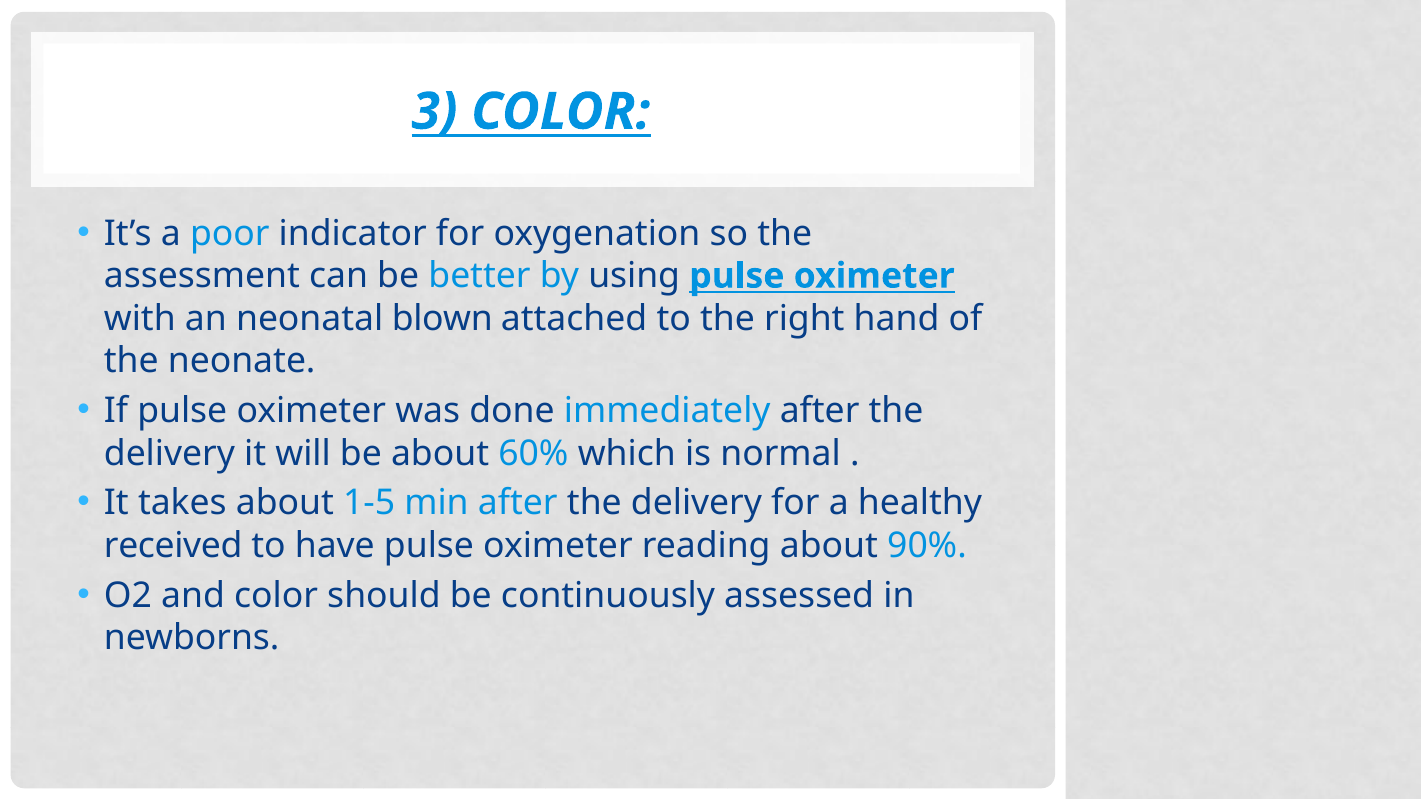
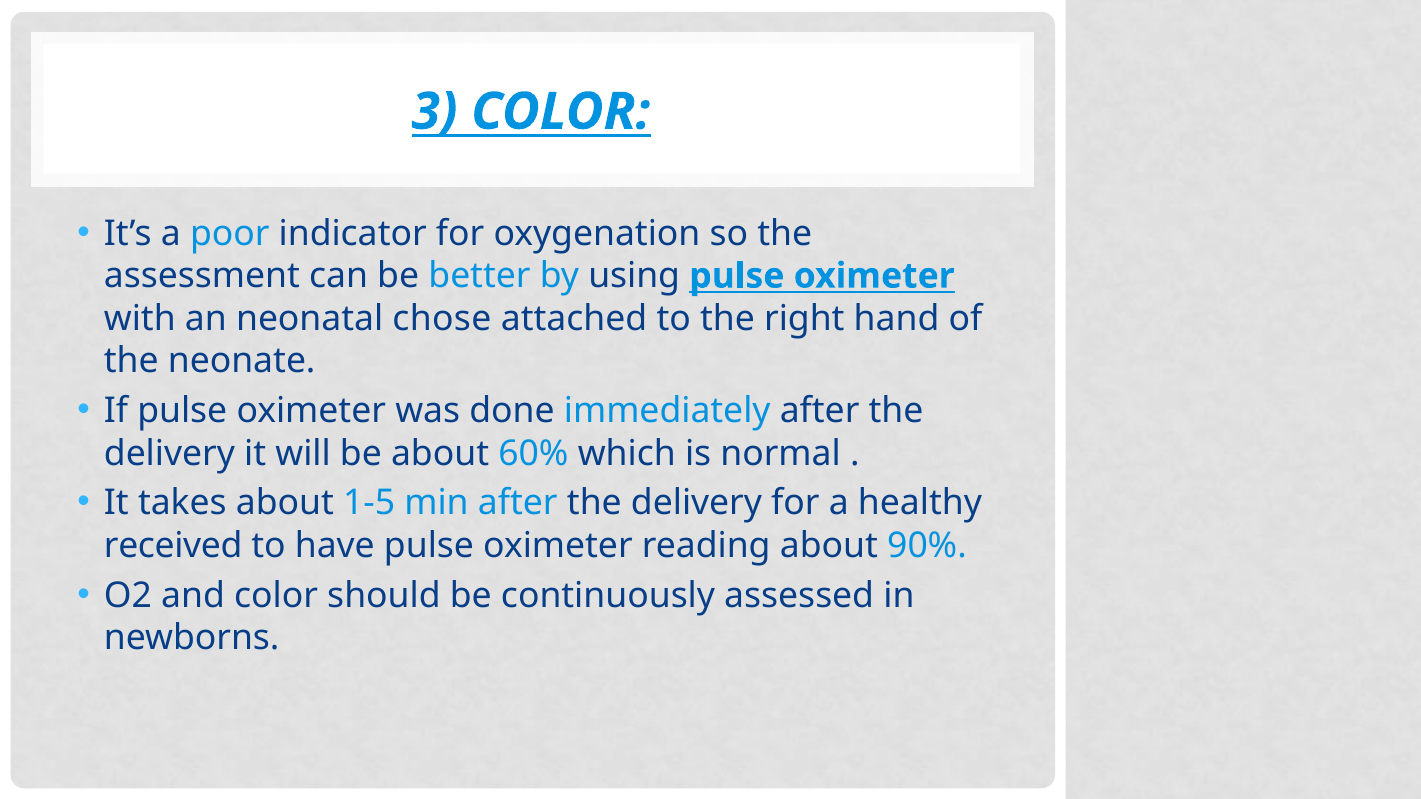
blown: blown -> chose (442, 319)
